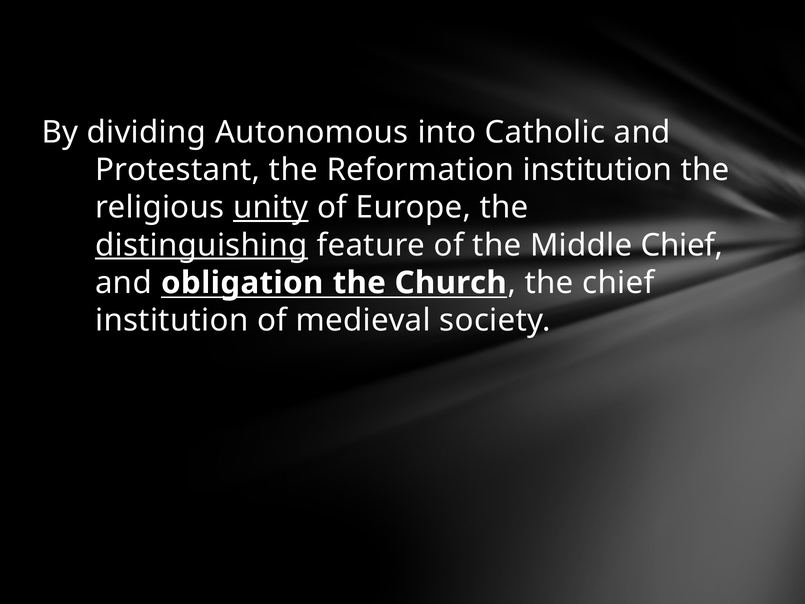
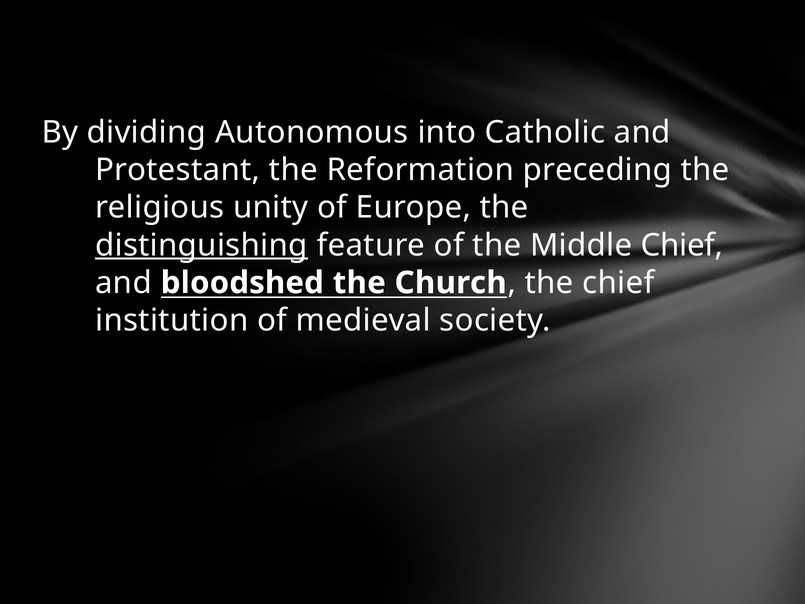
Reformation institution: institution -> preceding (597, 170)
unity underline: present -> none (271, 208)
obligation: obligation -> bloodshed (242, 283)
